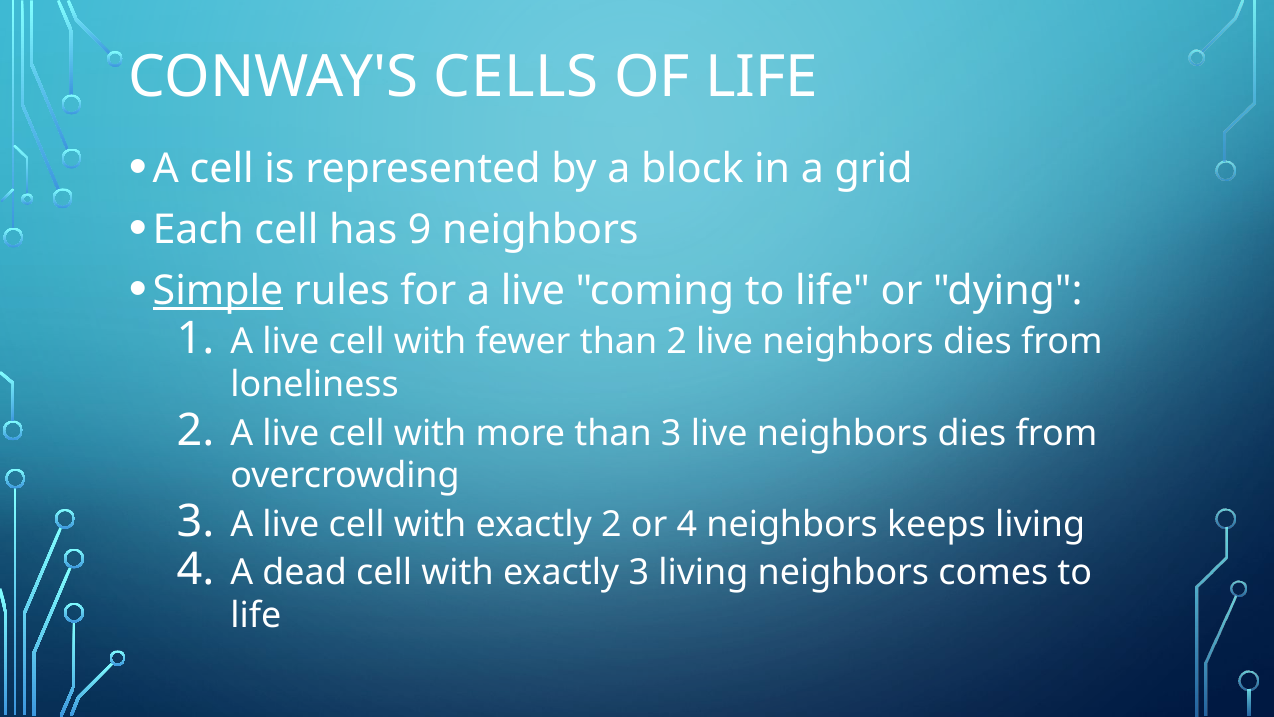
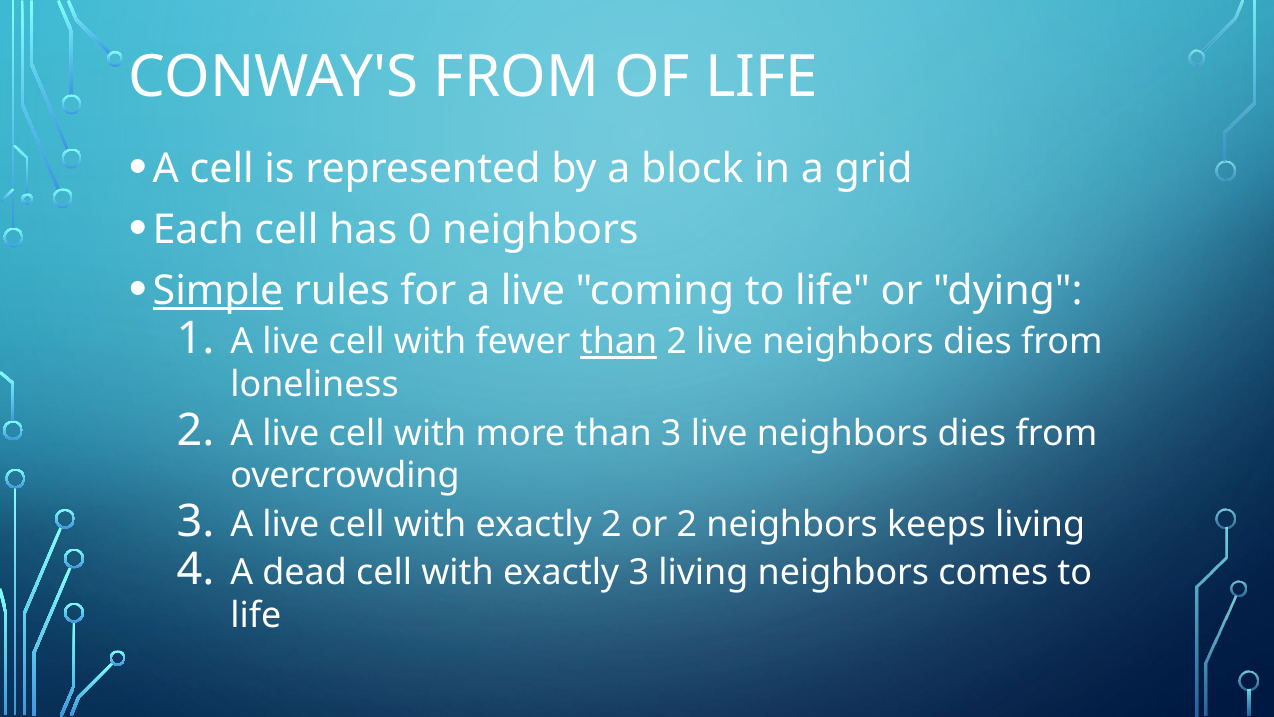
CONWAY'S CELLS: CELLS -> FROM (516, 77)
9: 9 -> 0 (420, 230)
than underline: none -> present (619, 342)
or 4: 4 -> 2 (687, 524)
